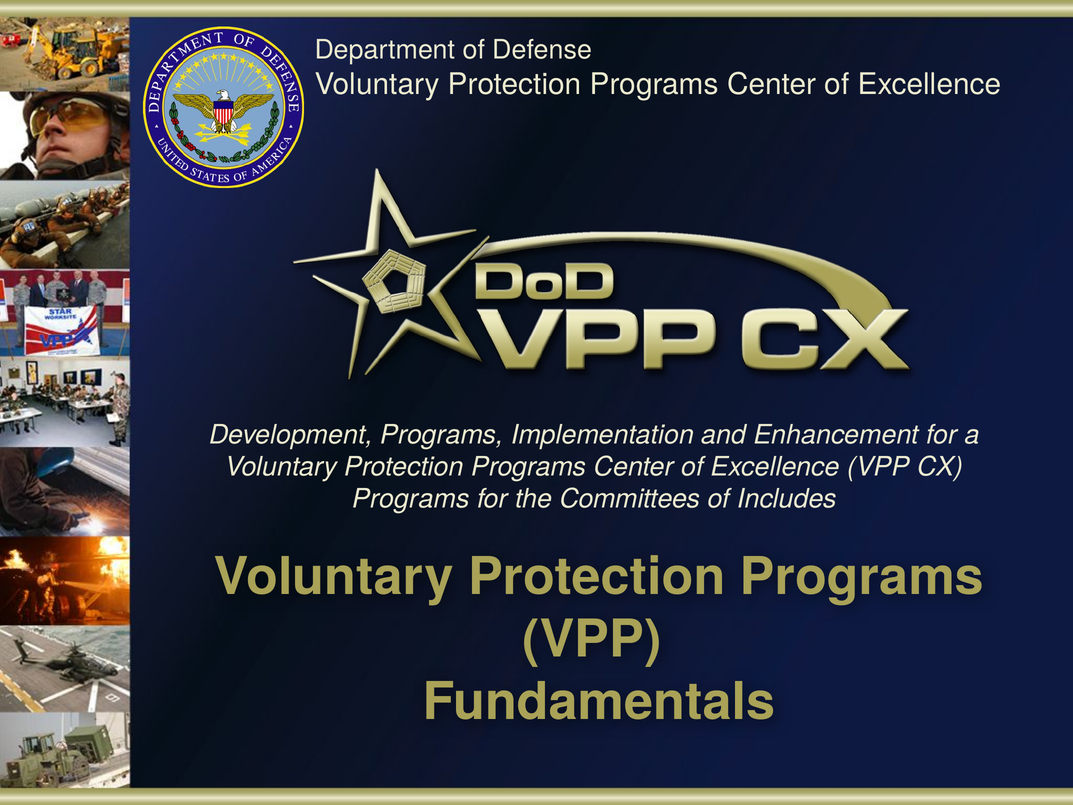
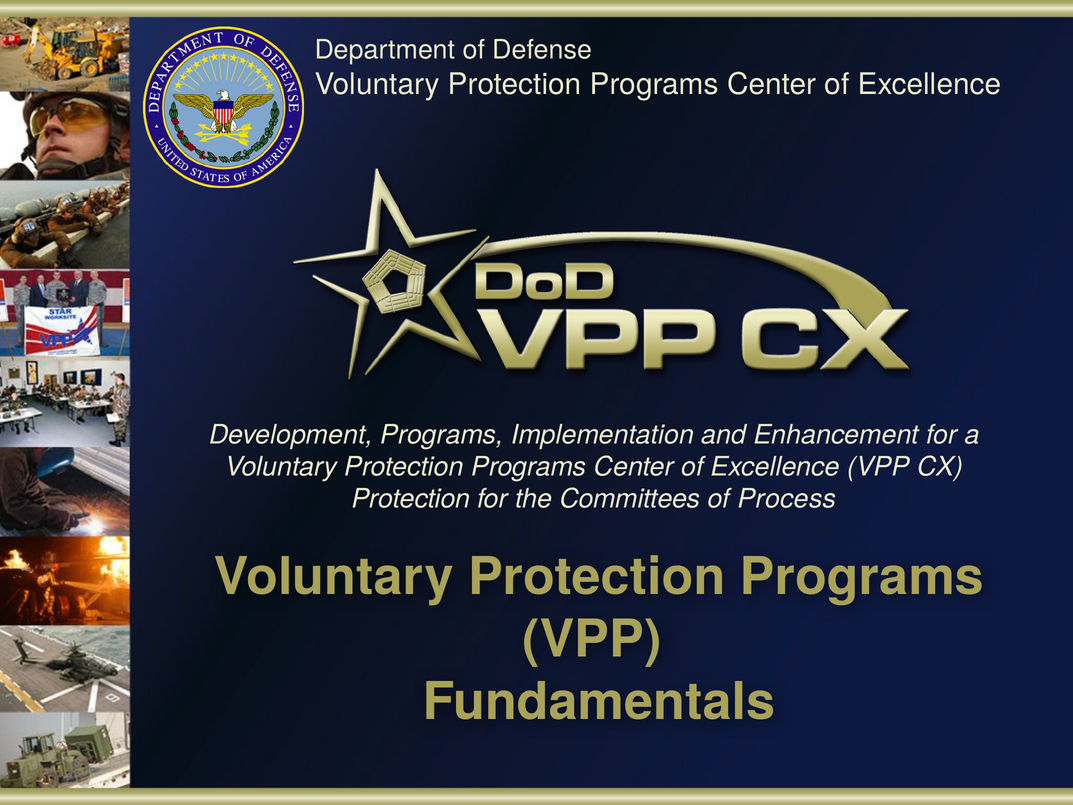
Programs: Programs -> Protection (411, 499)
Includes: Includes -> Process (787, 499)
